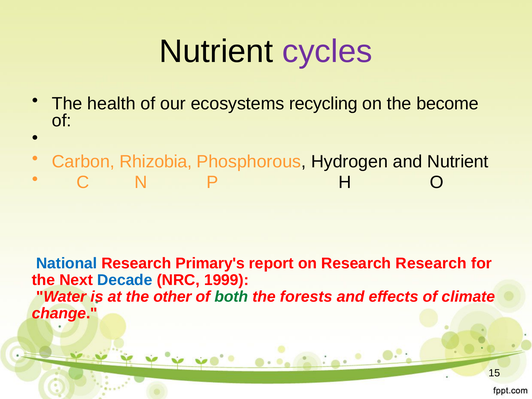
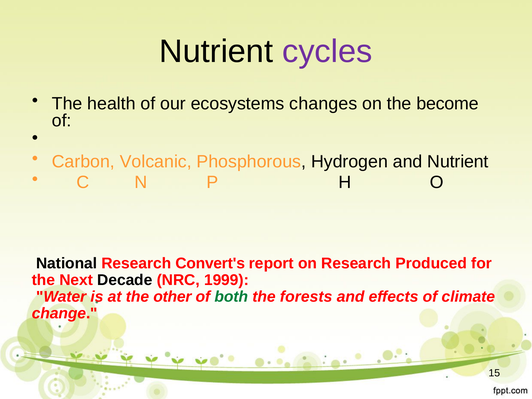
recycling: recycling -> changes (323, 104)
Rhizobia: Rhizobia -> Volcanic (156, 162)
National colour: blue -> black (67, 263)
Primary's: Primary's -> Convert's (210, 263)
Research Research: Research -> Produced (431, 263)
Decade colour: blue -> black (125, 280)
